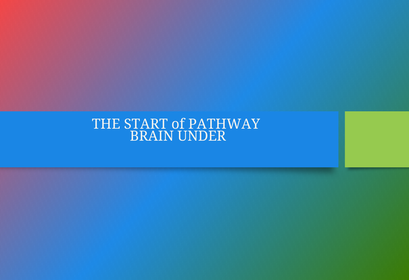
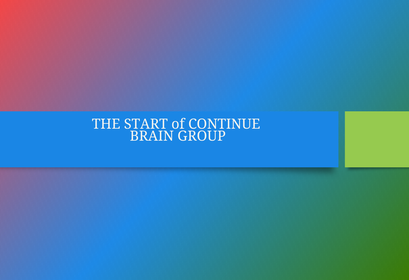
PATHWAY: PATHWAY -> CONTINUE (224, 124)
UNDER: UNDER -> GROUP (202, 136)
